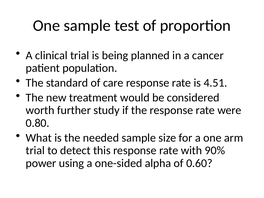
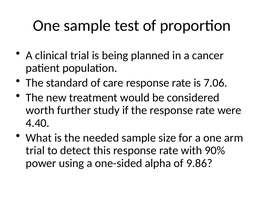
4.51: 4.51 -> 7.06 (215, 83)
0.80: 0.80 -> 4.40 (38, 123)
0.60: 0.60 -> 9.86 (199, 163)
